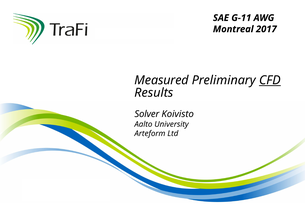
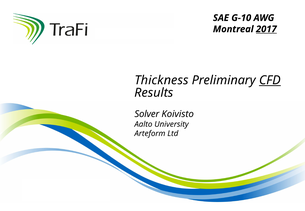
G-11: G-11 -> G-10 (241, 18)
2017 underline: none -> present (266, 29)
Measured: Measured -> Thickness (161, 80)
